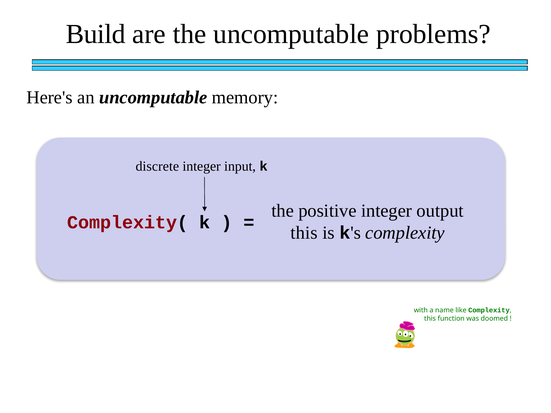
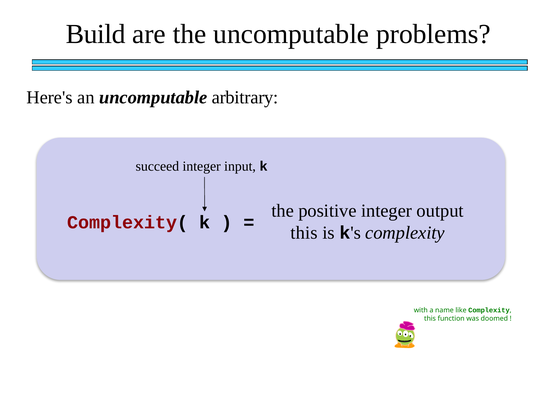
memory: memory -> arbitrary (245, 98)
discrete: discrete -> succeed (157, 166)
